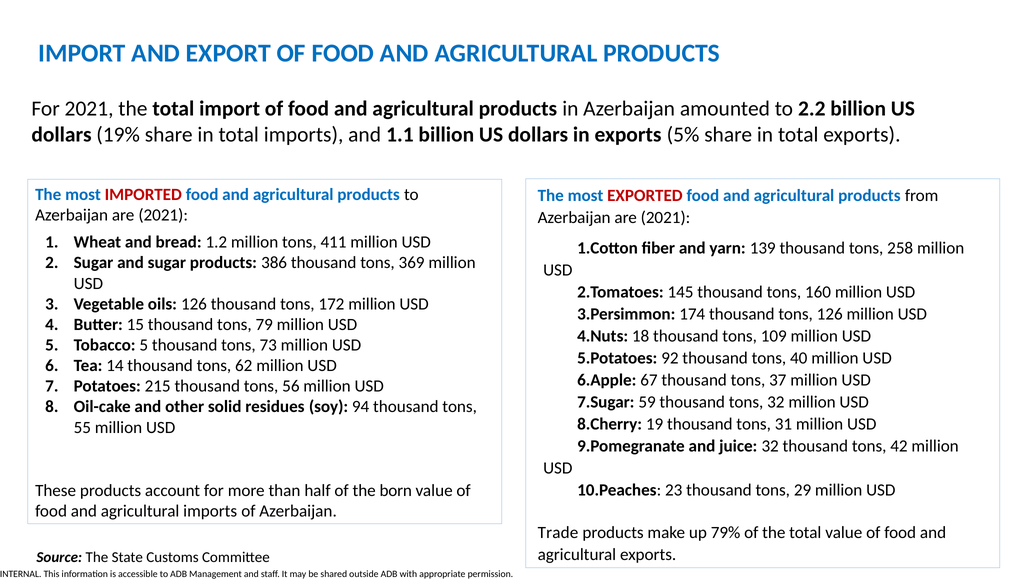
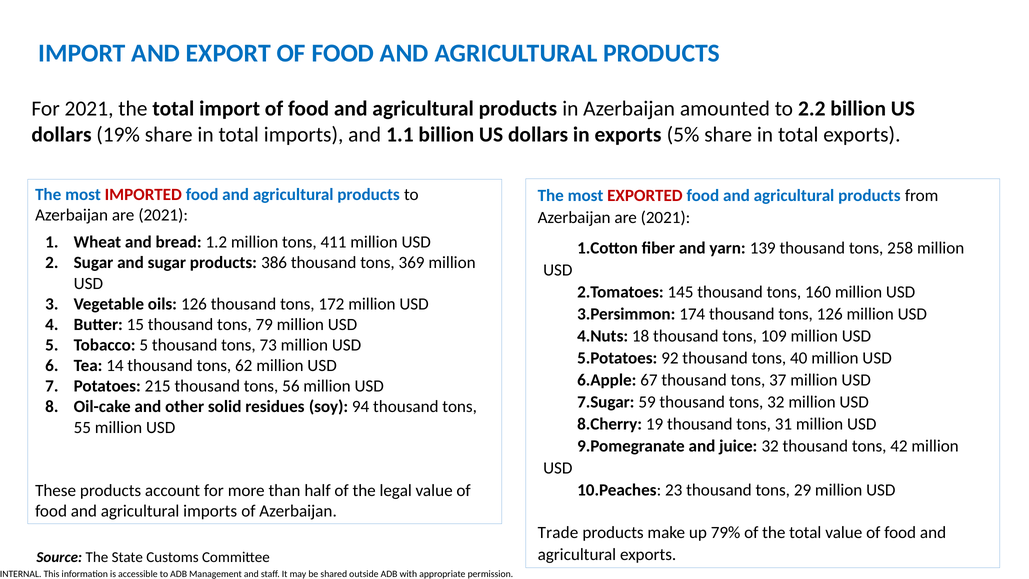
born: born -> legal (396, 490)
